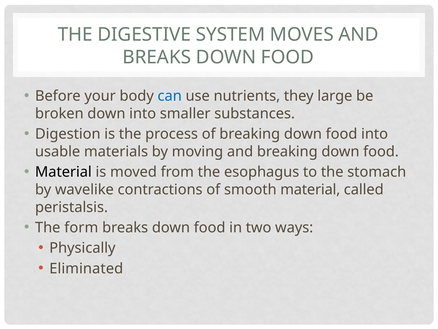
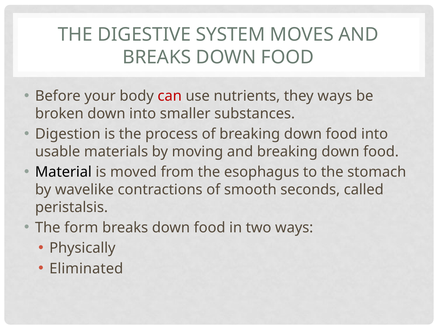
can colour: blue -> red (170, 96)
they large: large -> ways (335, 96)
smooth material: material -> seconds (310, 189)
